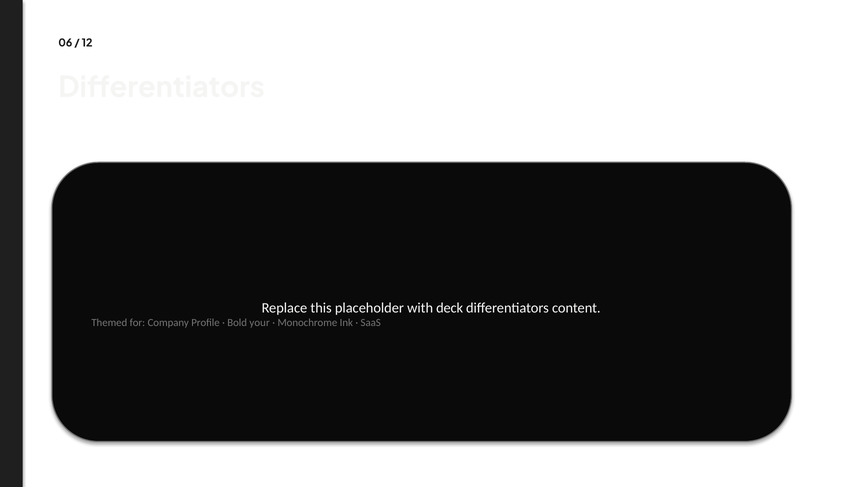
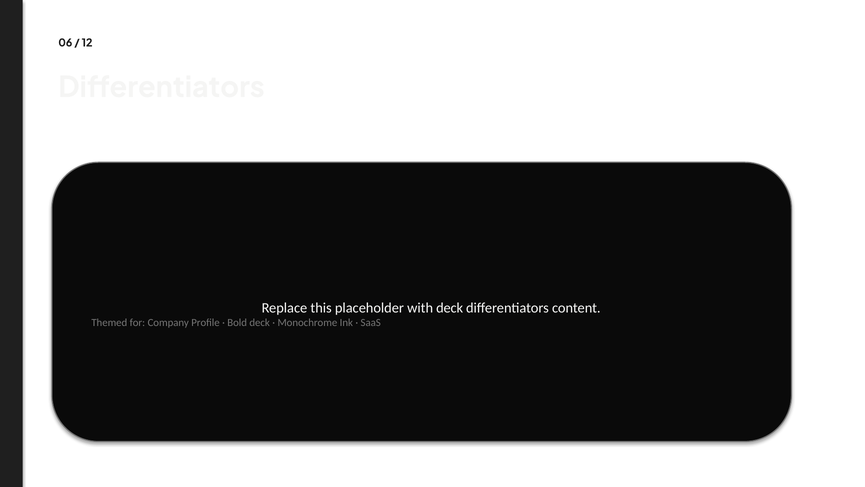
Bold your: your -> deck (260, 322)
